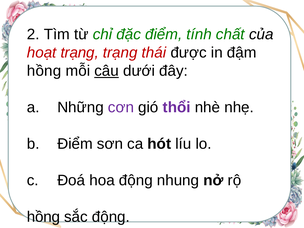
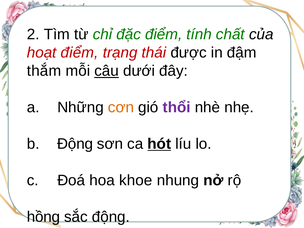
hoạt trạng: trạng -> điểm (80, 53)
hồng: hồng -> thắm (44, 71)
cơn colour: purple -> orange (121, 107)
b Điểm: Điểm -> Động (75, 144)
hót underline: none -> present (159, 144)
hoa động: động -> khoe (136, 180)
